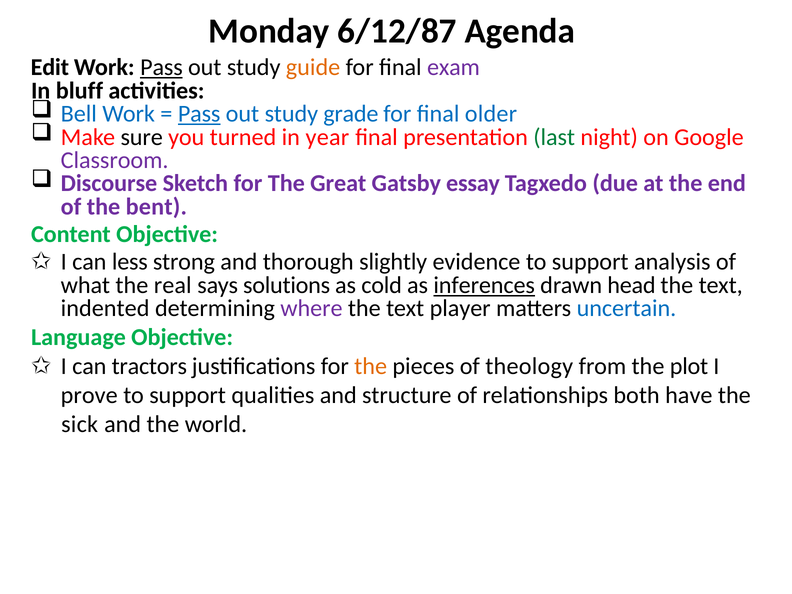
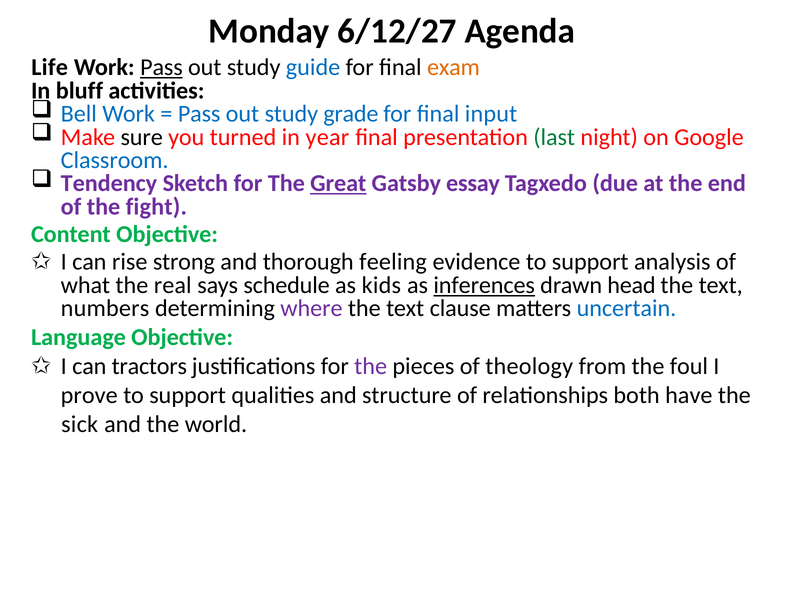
6/12/87: 6/12/87 -> 6/12/27 (397, 31)
Edit: Edit -> Life (50, 67)
guide colour: orange -> blue (313, 67)
exam colour: purple -> orange (453, 67)
Pass underline: present -> none (199, 114)
older: older -> input (491, 114)
Classroom colour: purple -> blue (115, 160)
Discourse: Discourse -> Tendency (109, 183)
Great underline: none -> present (338, 183)
bent: bent -> fight (156, 207)
less: less -> rise (130, 262)
slightly: slightly -> feeling (393, 262)
solutions: solutions -> schedule (287, 285)
cold: cold -> kids (381, 285)
indented: indented -> numbers (105, 308)
player: player -> clause (460, 308)
the colour: orange -> purple (371, 366)
plot: plot -> foul (689, 366)
